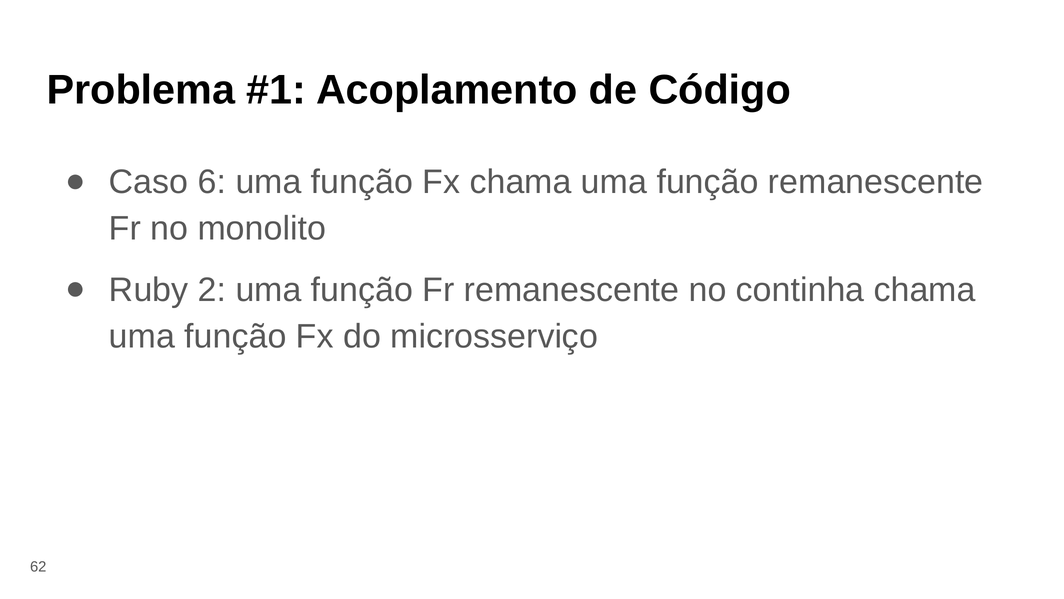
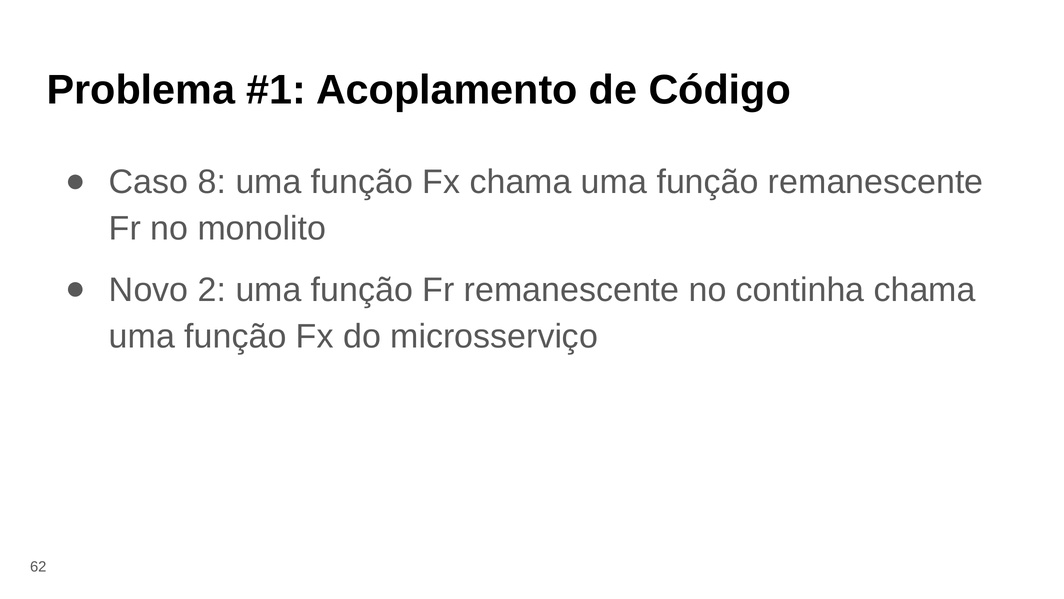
6: 6 -> 8 (212, 182)
Ruby: Ruby -> Novo (149, 290)
